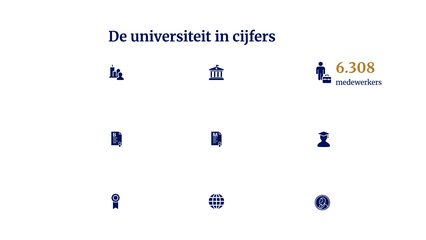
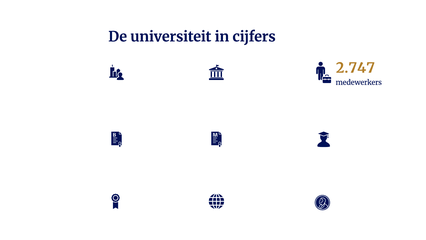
6.308: 6.308 -> 2.747 (355, 68)
